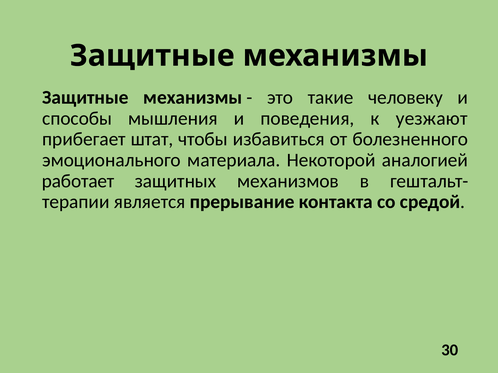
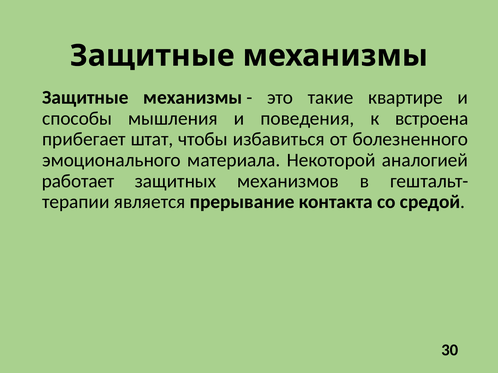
человеку: человеку -> квартире (406, 98)
уезжают: уезжают -> встроена (432, 119)
